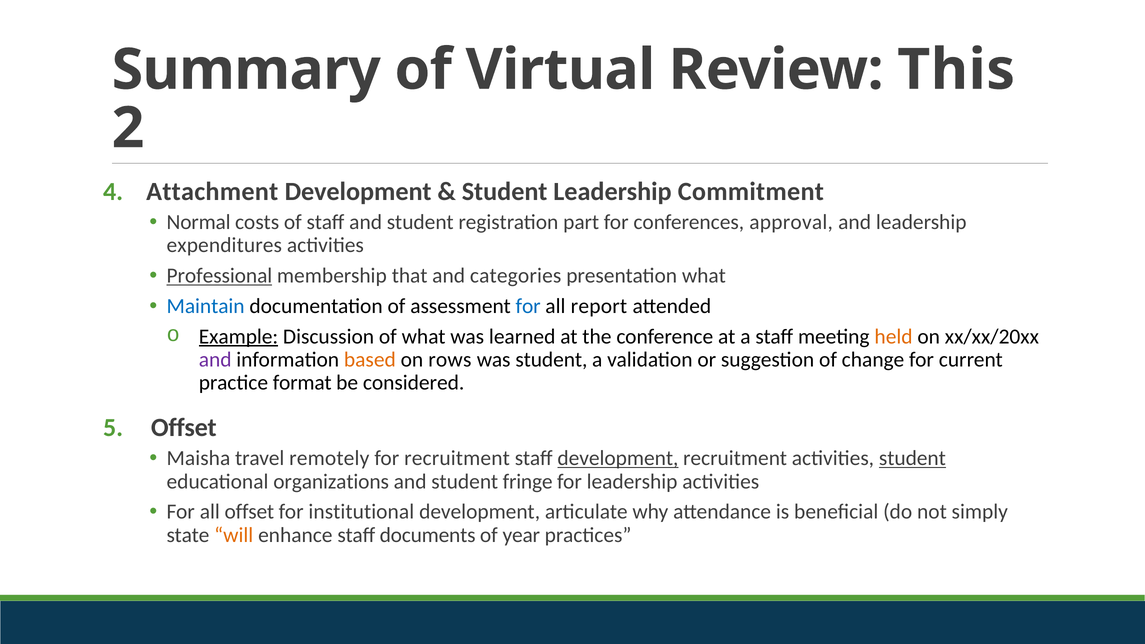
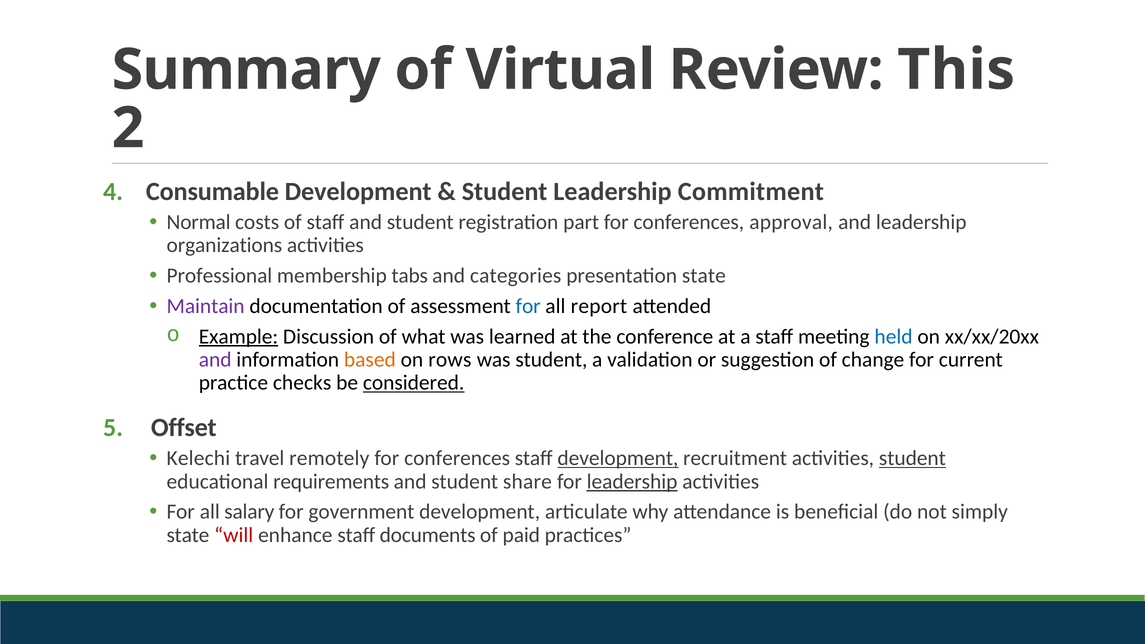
Attachment: Attachment -> Consumable (212, 192)
expenditures: expenditures -> organizations (224, 245)
Professional underline: present -> none (219, 276)
that: that -> tabs (410, 276)
presentation what: what -> state (704, 276)
Maintain colour: blue -> purple (206, 306)
held colour: orange -> blue (894, 337)
format: format -> checks (302, 383)
considered underline: none -> present (414, 383)
Maisha: Maisha -> Kelechi (198, 458)
recruitment: recruitment -> conferences (457, 458)
organizations: organizations -> requirements (331, 481)
fringe: fringe -> share (527, 481)
leadership underline: none -> present (632, 481)
all offset: offset -> salary (249, 512)
institutional: institutional -> government (361, 512)
will colour: orange -> red (234, 535)
year: year -> paid (521, 535)
